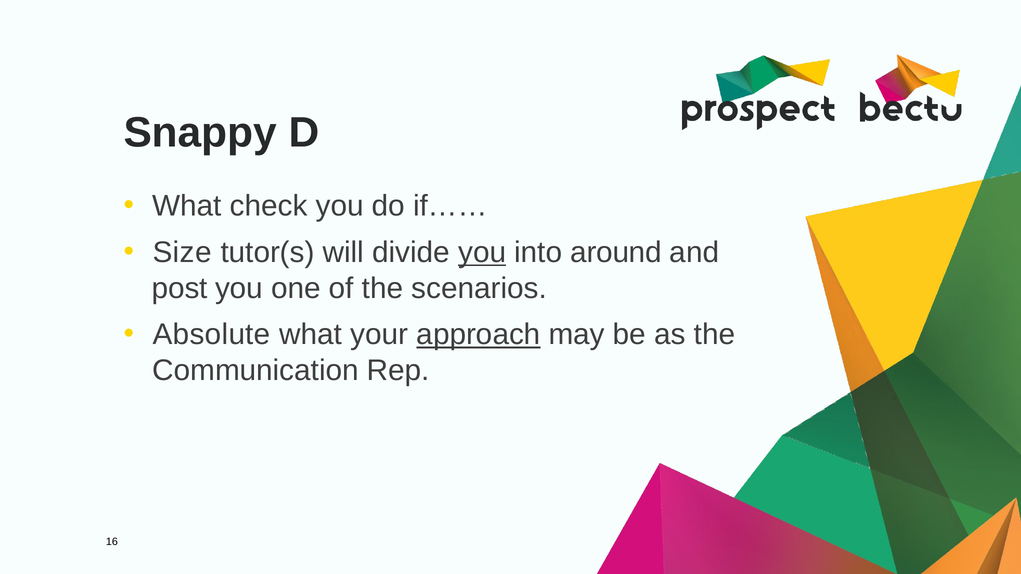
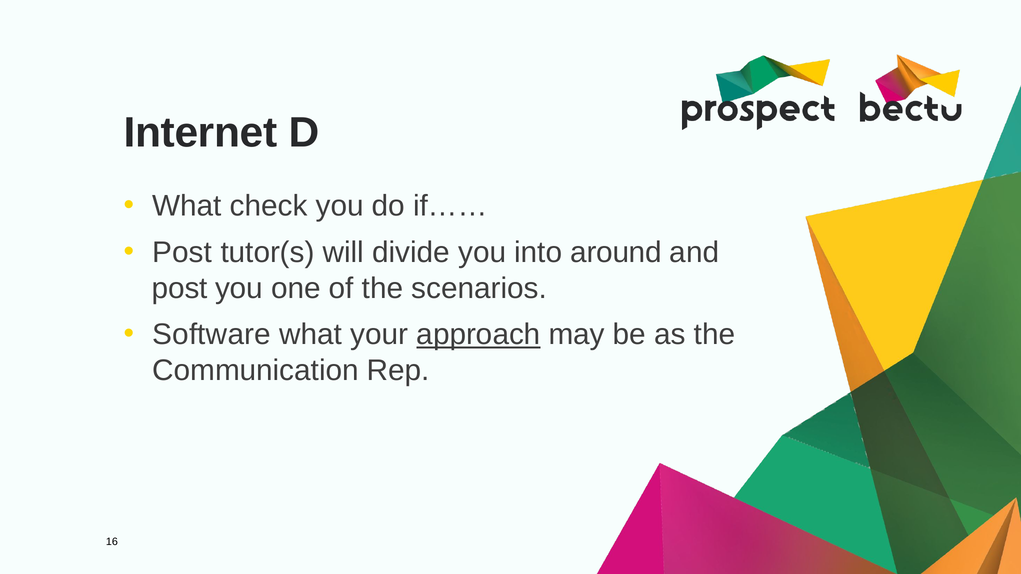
Snappy: Snappy -> Internet (200, 133)
Size: Size -> Post (182, 253)
you underline: present -> none (482, 253)
Absolute: Absolute -> Software (212, 335)
